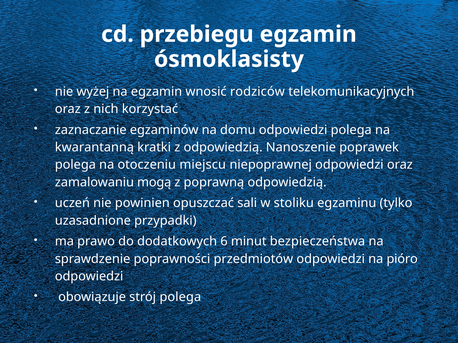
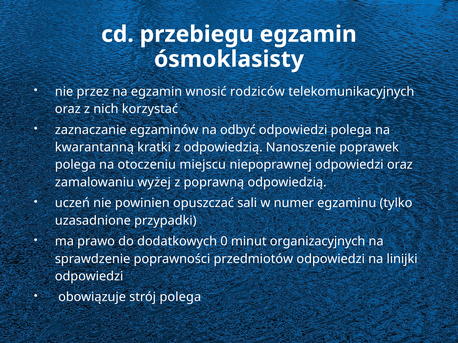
wyżej: wyżej -> przez (93, 92)
domu: domu -> odbyć (238, 130)
mogą: mogą -> wyżej (154, 182)
stoliku: stoliku -> numer (294, 203)
6: 6 -> 0 (224, 242)
bezpieczeństwa: bezpieczeństwa -> organizacyjnych (318, 242)
pióro: pióro -> linijki (402, 259)
